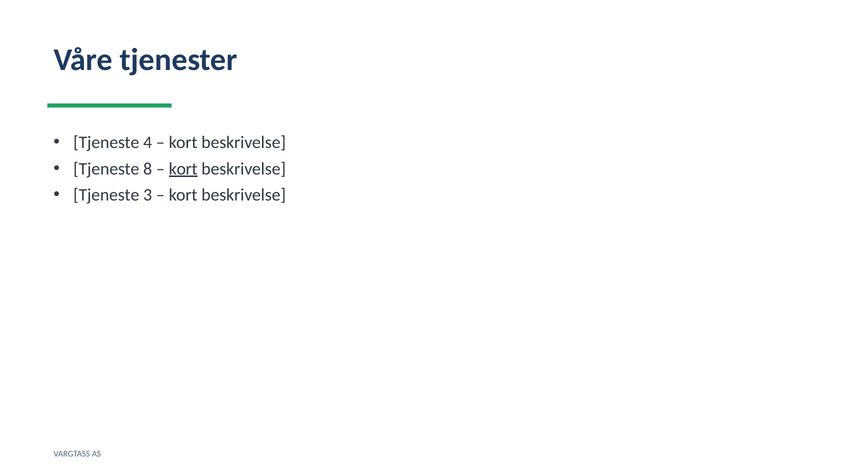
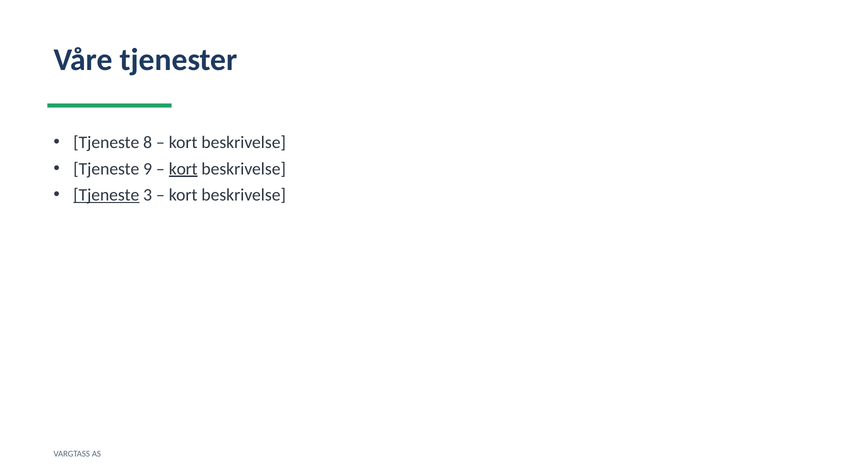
4: 4 -> 8 (148, 143)
8: 8 -> 9 (148, 169)
Tjeneste underline: none -> present (106, 195)
